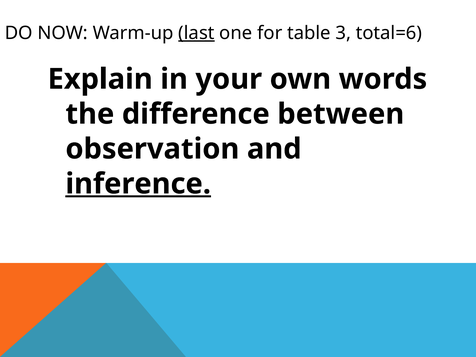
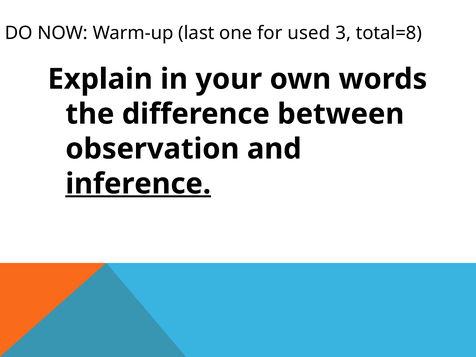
last underline: present -> none (196, 33)
table: table -> used (309, 33)
total=6: total=6 -> total=8 (389, 33)
